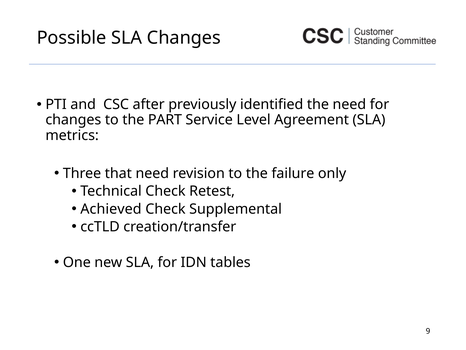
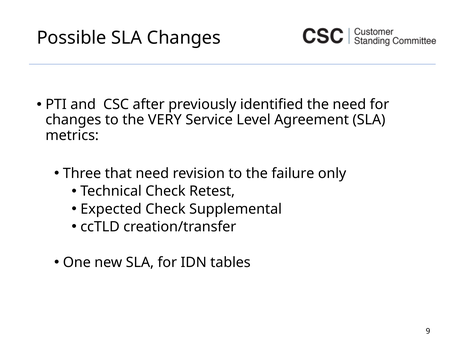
PART: PART -> VERY (165, 120)
Achieved: Achieved -> Expected (111, 209)
